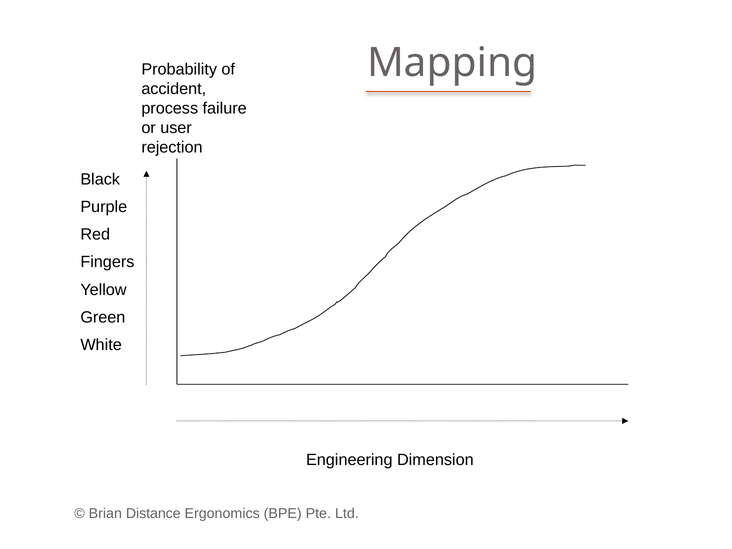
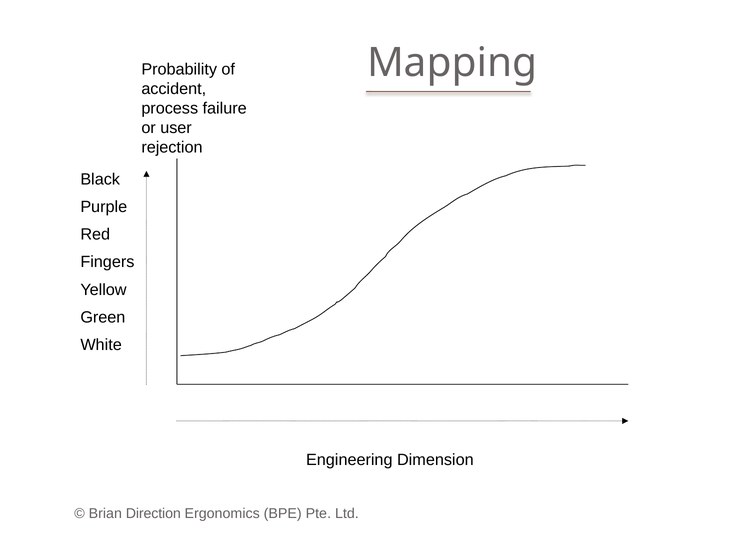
Distance: Distance -> Direction (153, 513)
